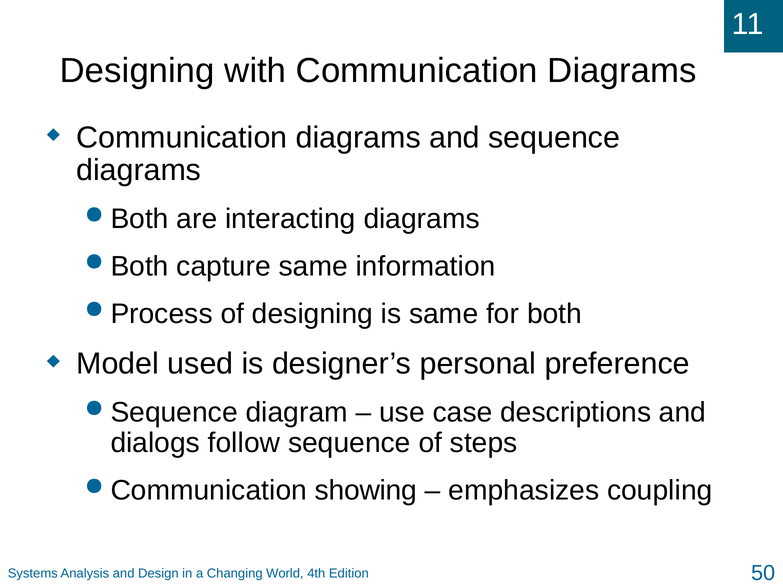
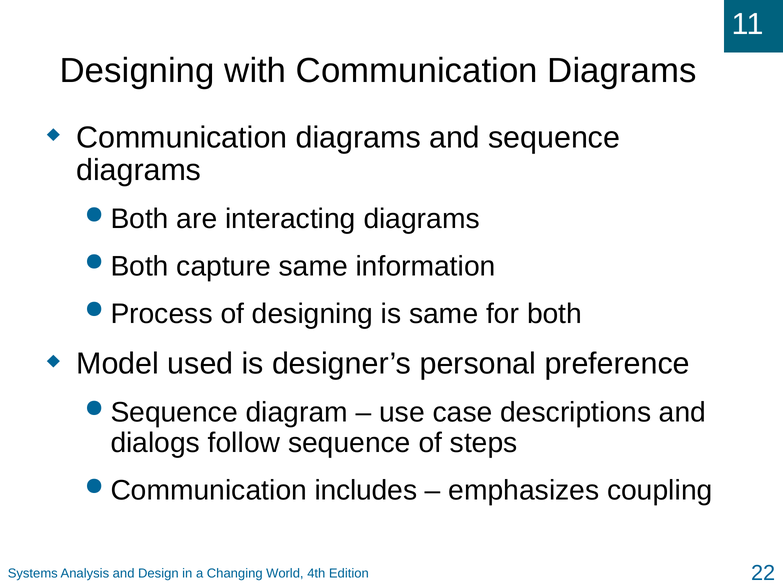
showing: showing -> includes (366, 491)
50: 50 -> 22 (763, 573)
